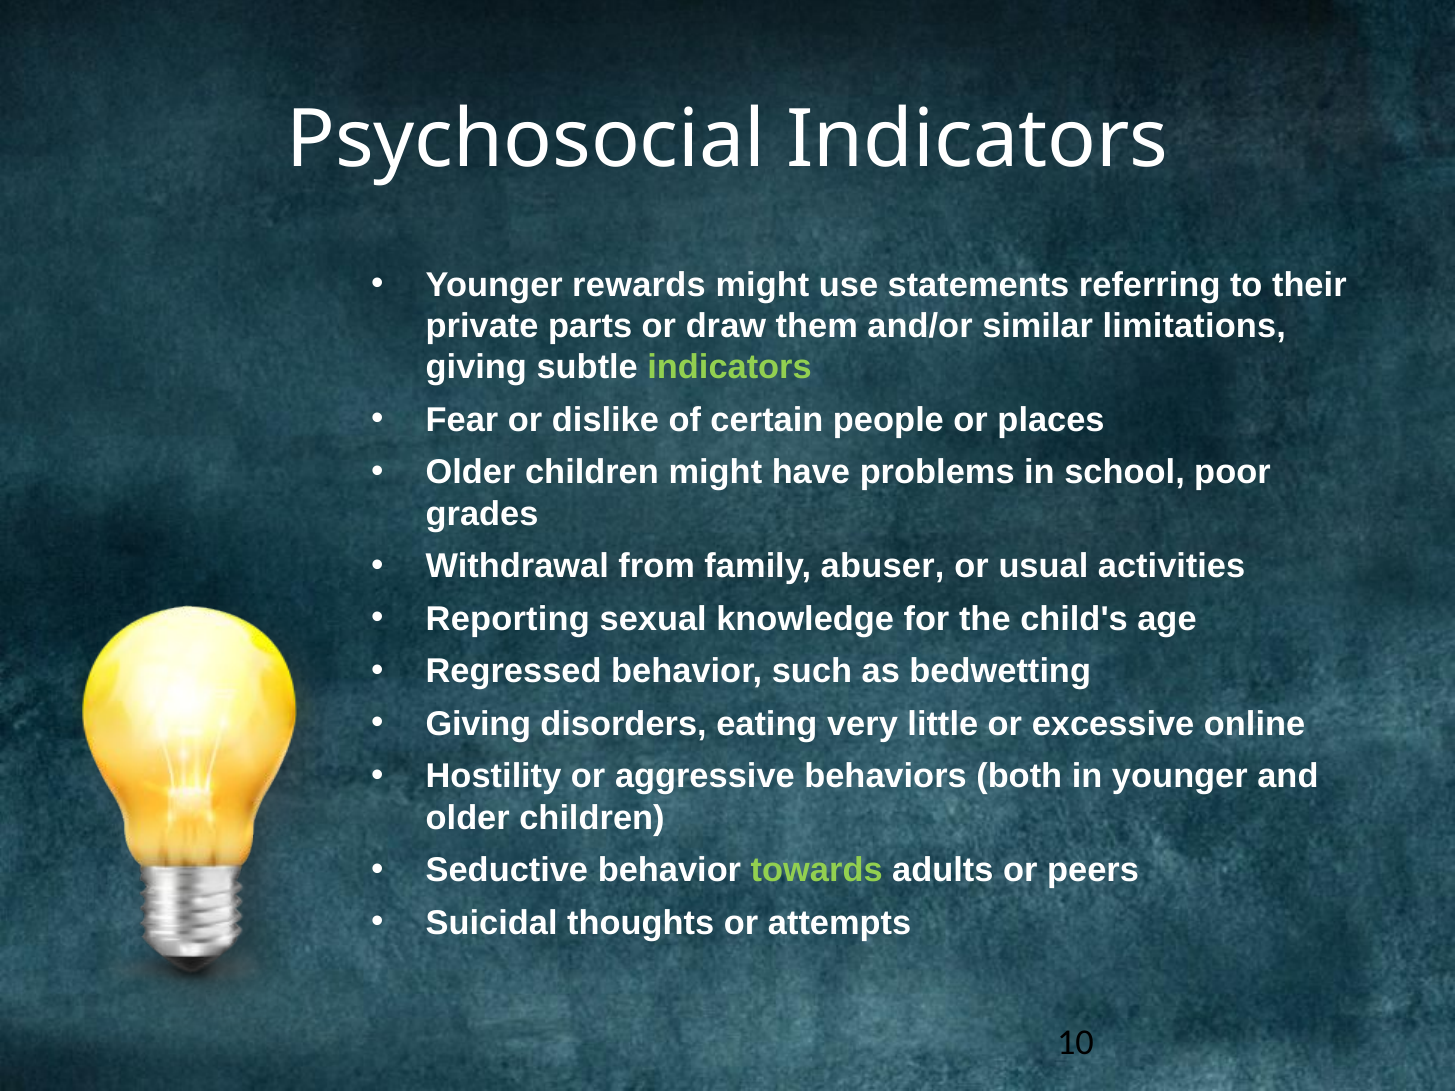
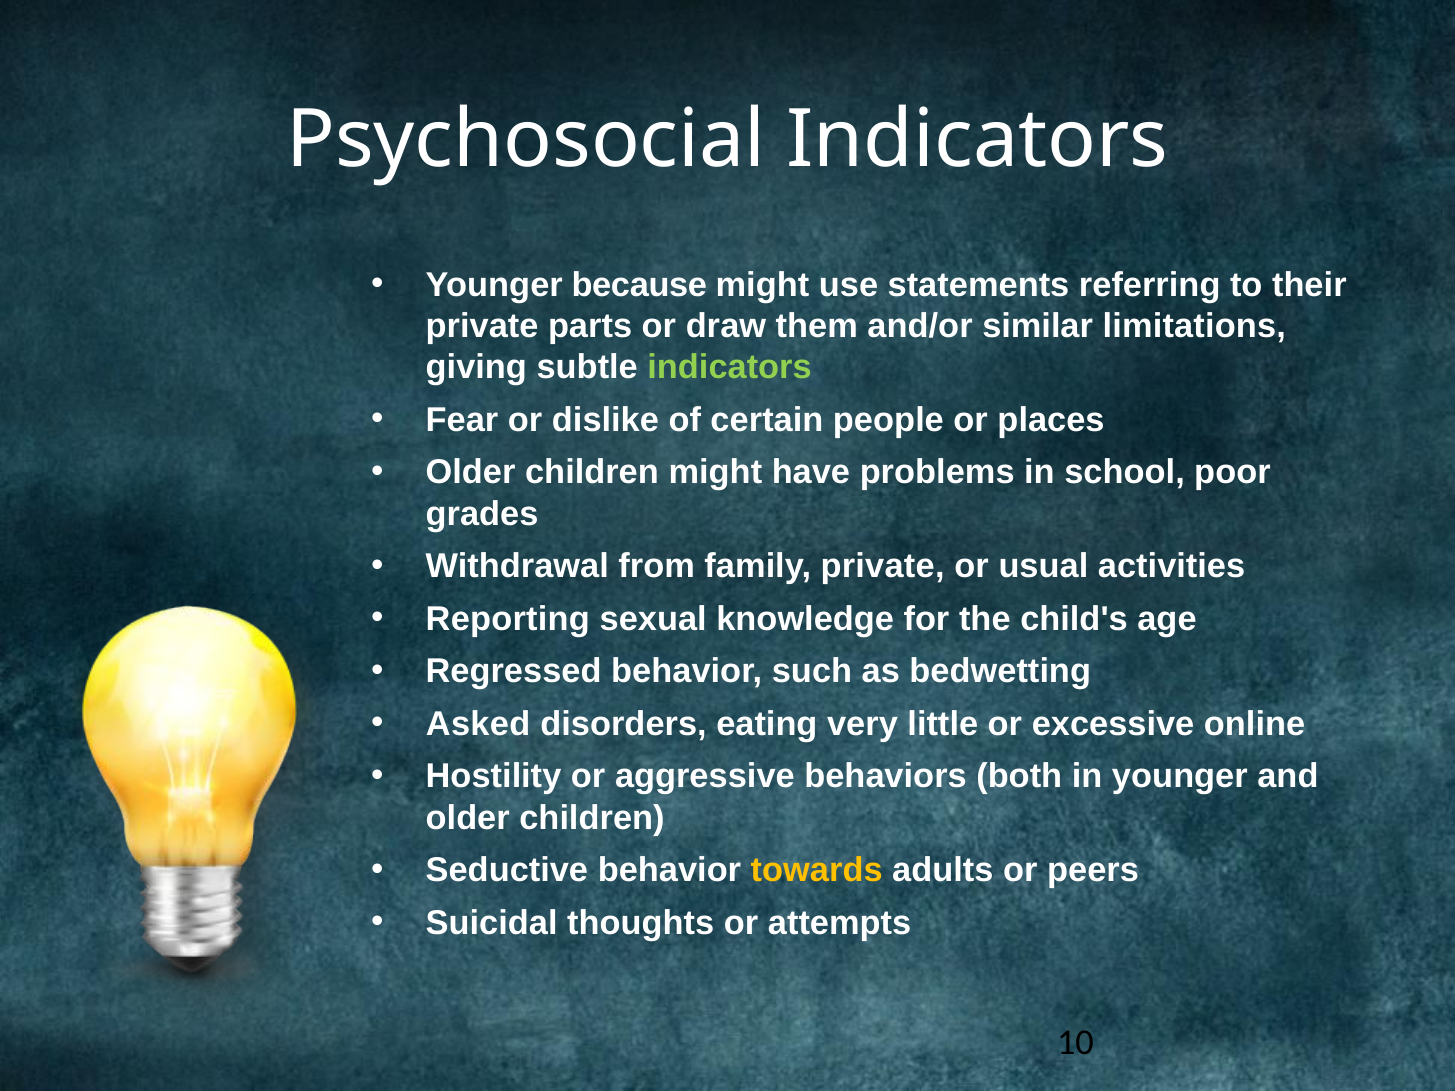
rewards: rewards -> because (639, 285)
family abuser: abuser -> private (883, 566)
Giving: Giving -> Asked (478, 724)
towards colour: light green -> yellow (817, 871)
